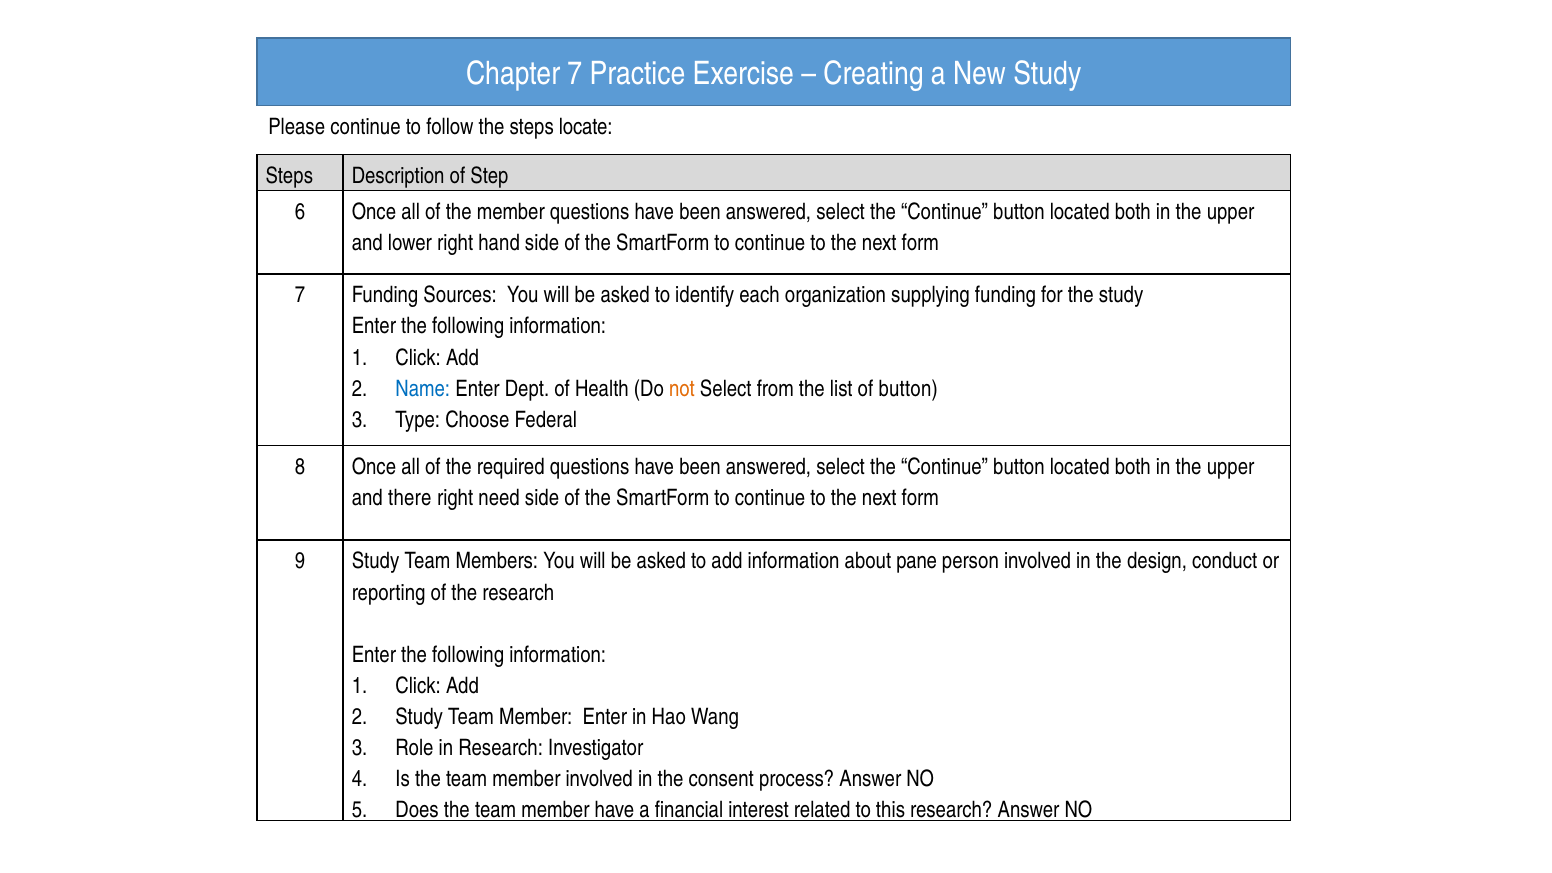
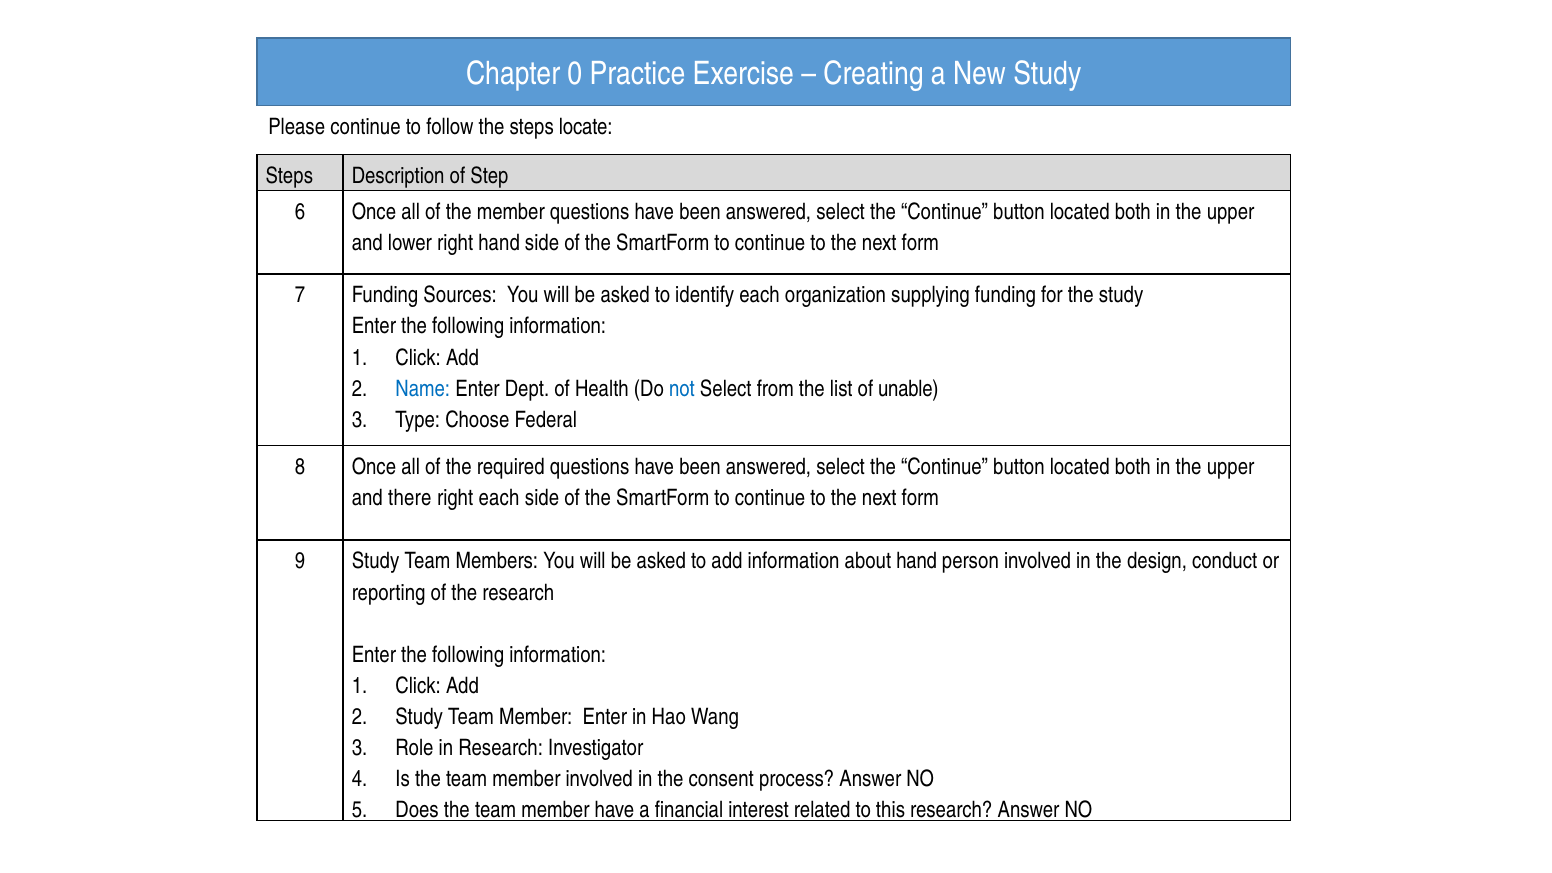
Chapter 7: 7 -> 0 (575, 74)
not colour: orange -> blue (682, 389)
of button: button -> unable (908, 389)
right need: need -> each (499, 498)
about pane: pane -> hand (917, 562)
